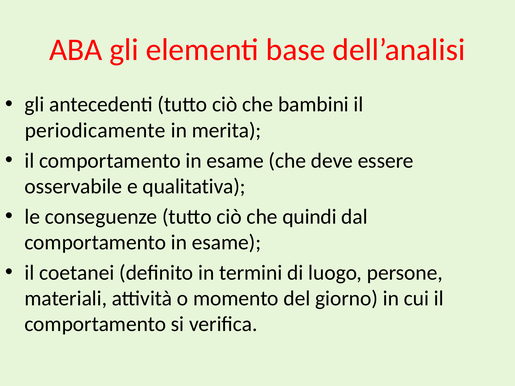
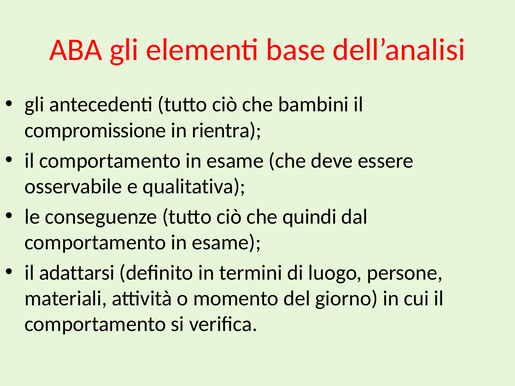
periodicamente: periodicamente -> compromissione (95, 130)
merita: merita -> rientra (227, 130)
coetanei: coetanei -> adattarsi (77, 273)
